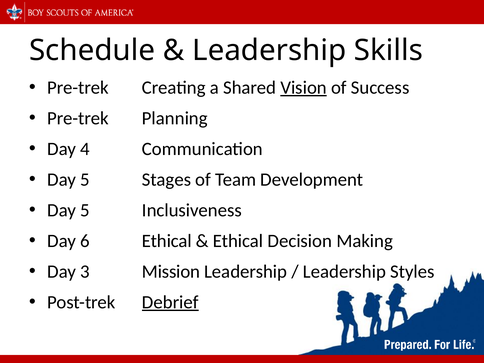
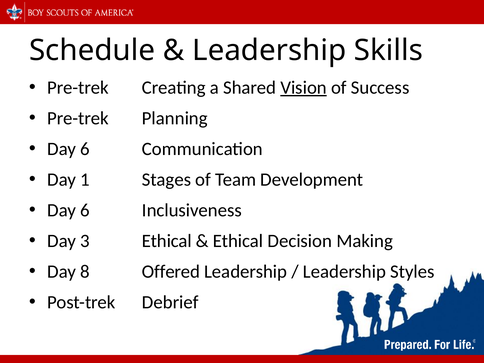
4: 4 -> 6 (85, 149)
5: 5 -> 1 (85, 180)
5: 5 -> 6 (85, 210)
6: 6 -> 3 (85, 241)
3: 3 -> 8 (85, 272)
Mission: Mission -> Offered (171, 272)
Debrief underline: present -> none (170, 302)
